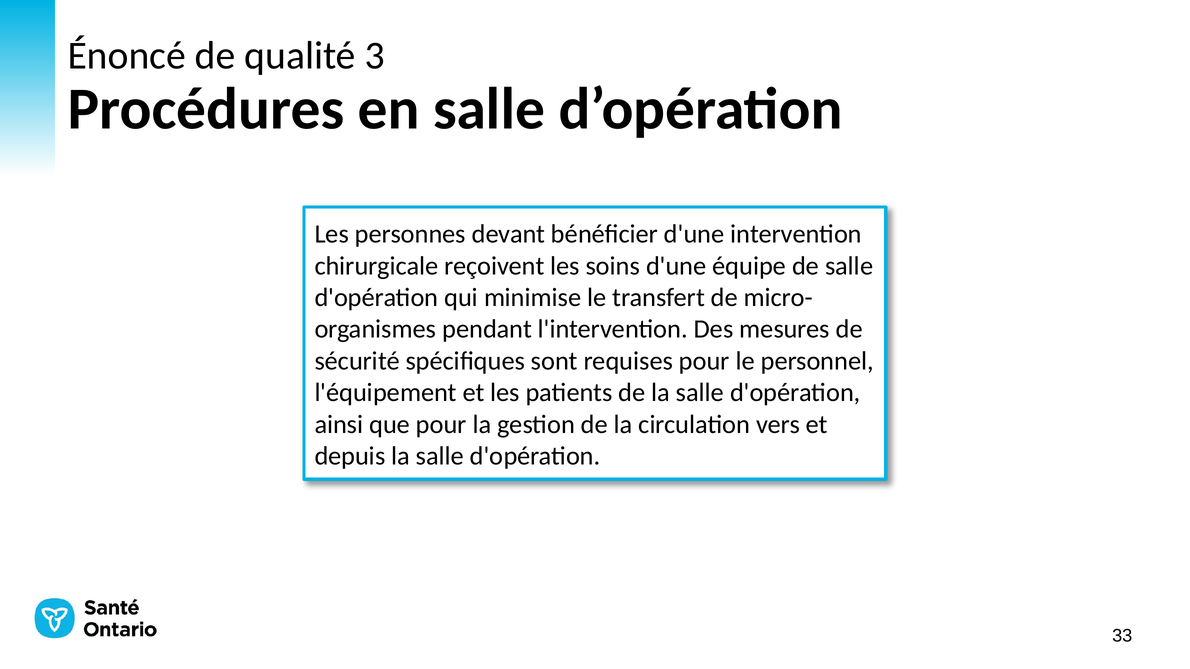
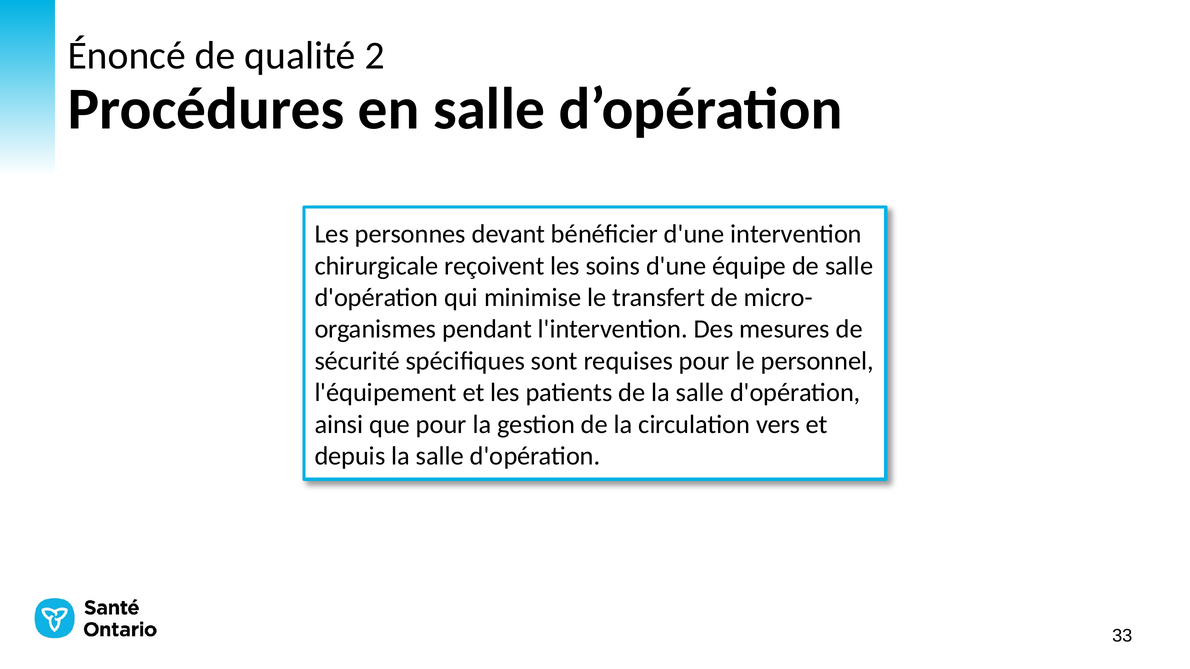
3: 3 -> 2 (375, 56)
